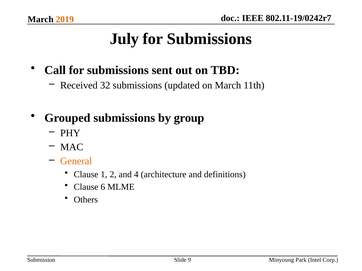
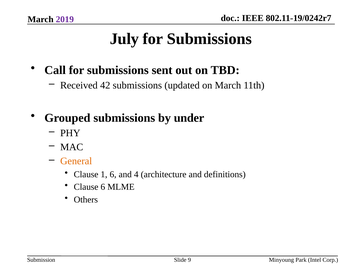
2019 colour: orange -> purple (65, 19)
32: 32 -> 42 (105, 85)
group: group -> under (189, 118)
1 2: 2 -> 6 (113, 175)
